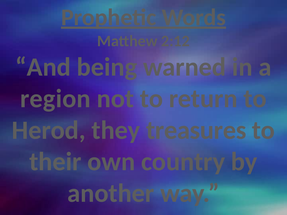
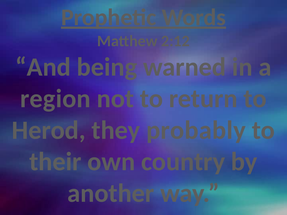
treasures: treasures -> probably (196, 130)
